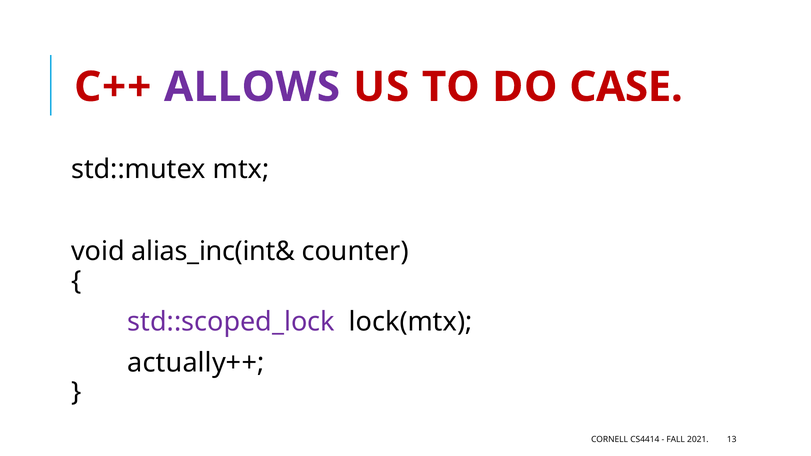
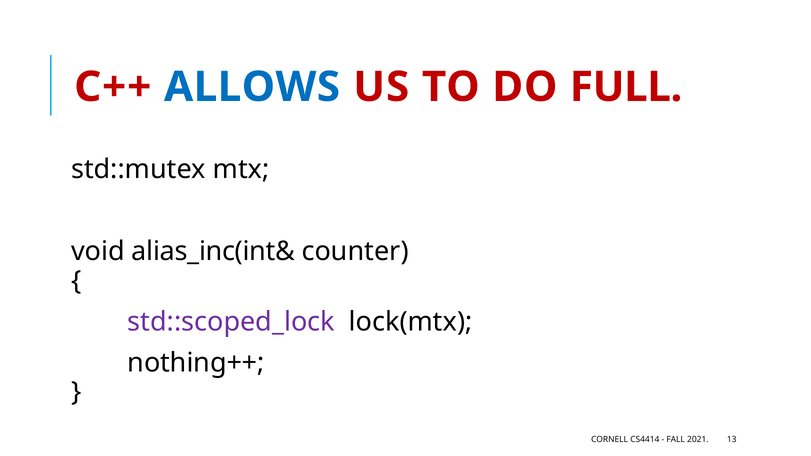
ALLOWS colour: purple -> blue (252, 87)
CASE: CASE -> FULL (626, 87)
actually++: actually++ -> nothing++ (196, 363)
